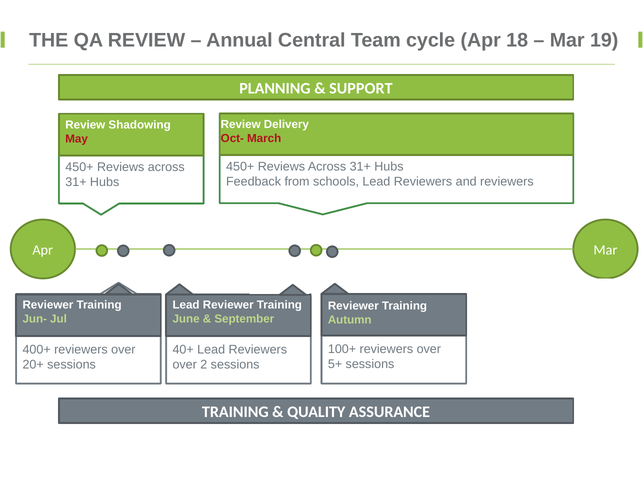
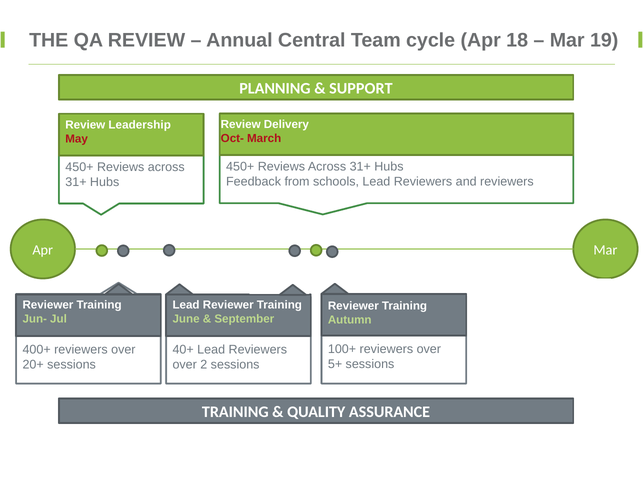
Shadowing: Shadowing -> Leadership (140, 125)
